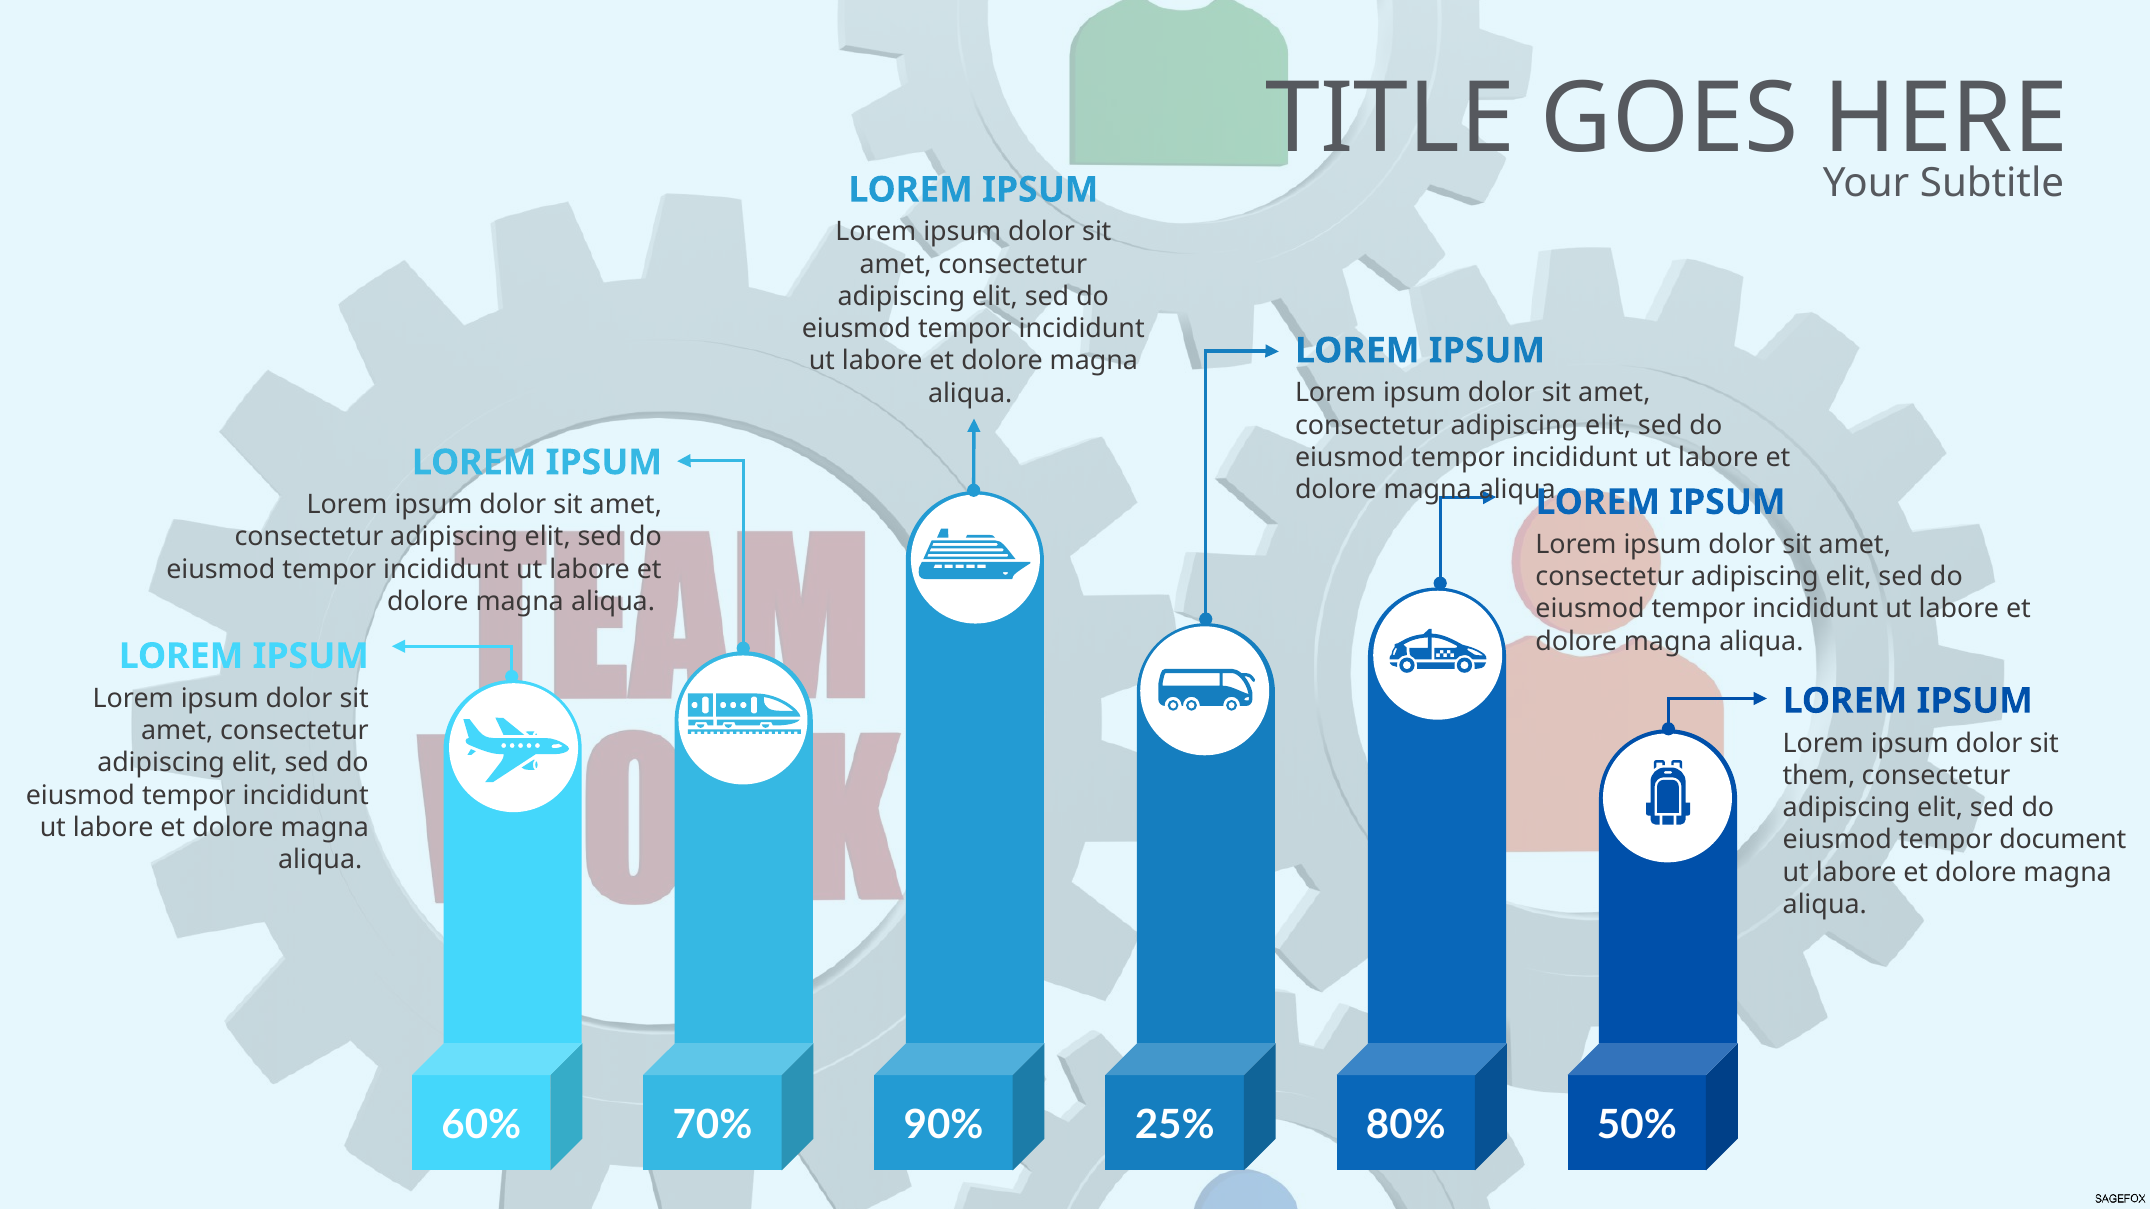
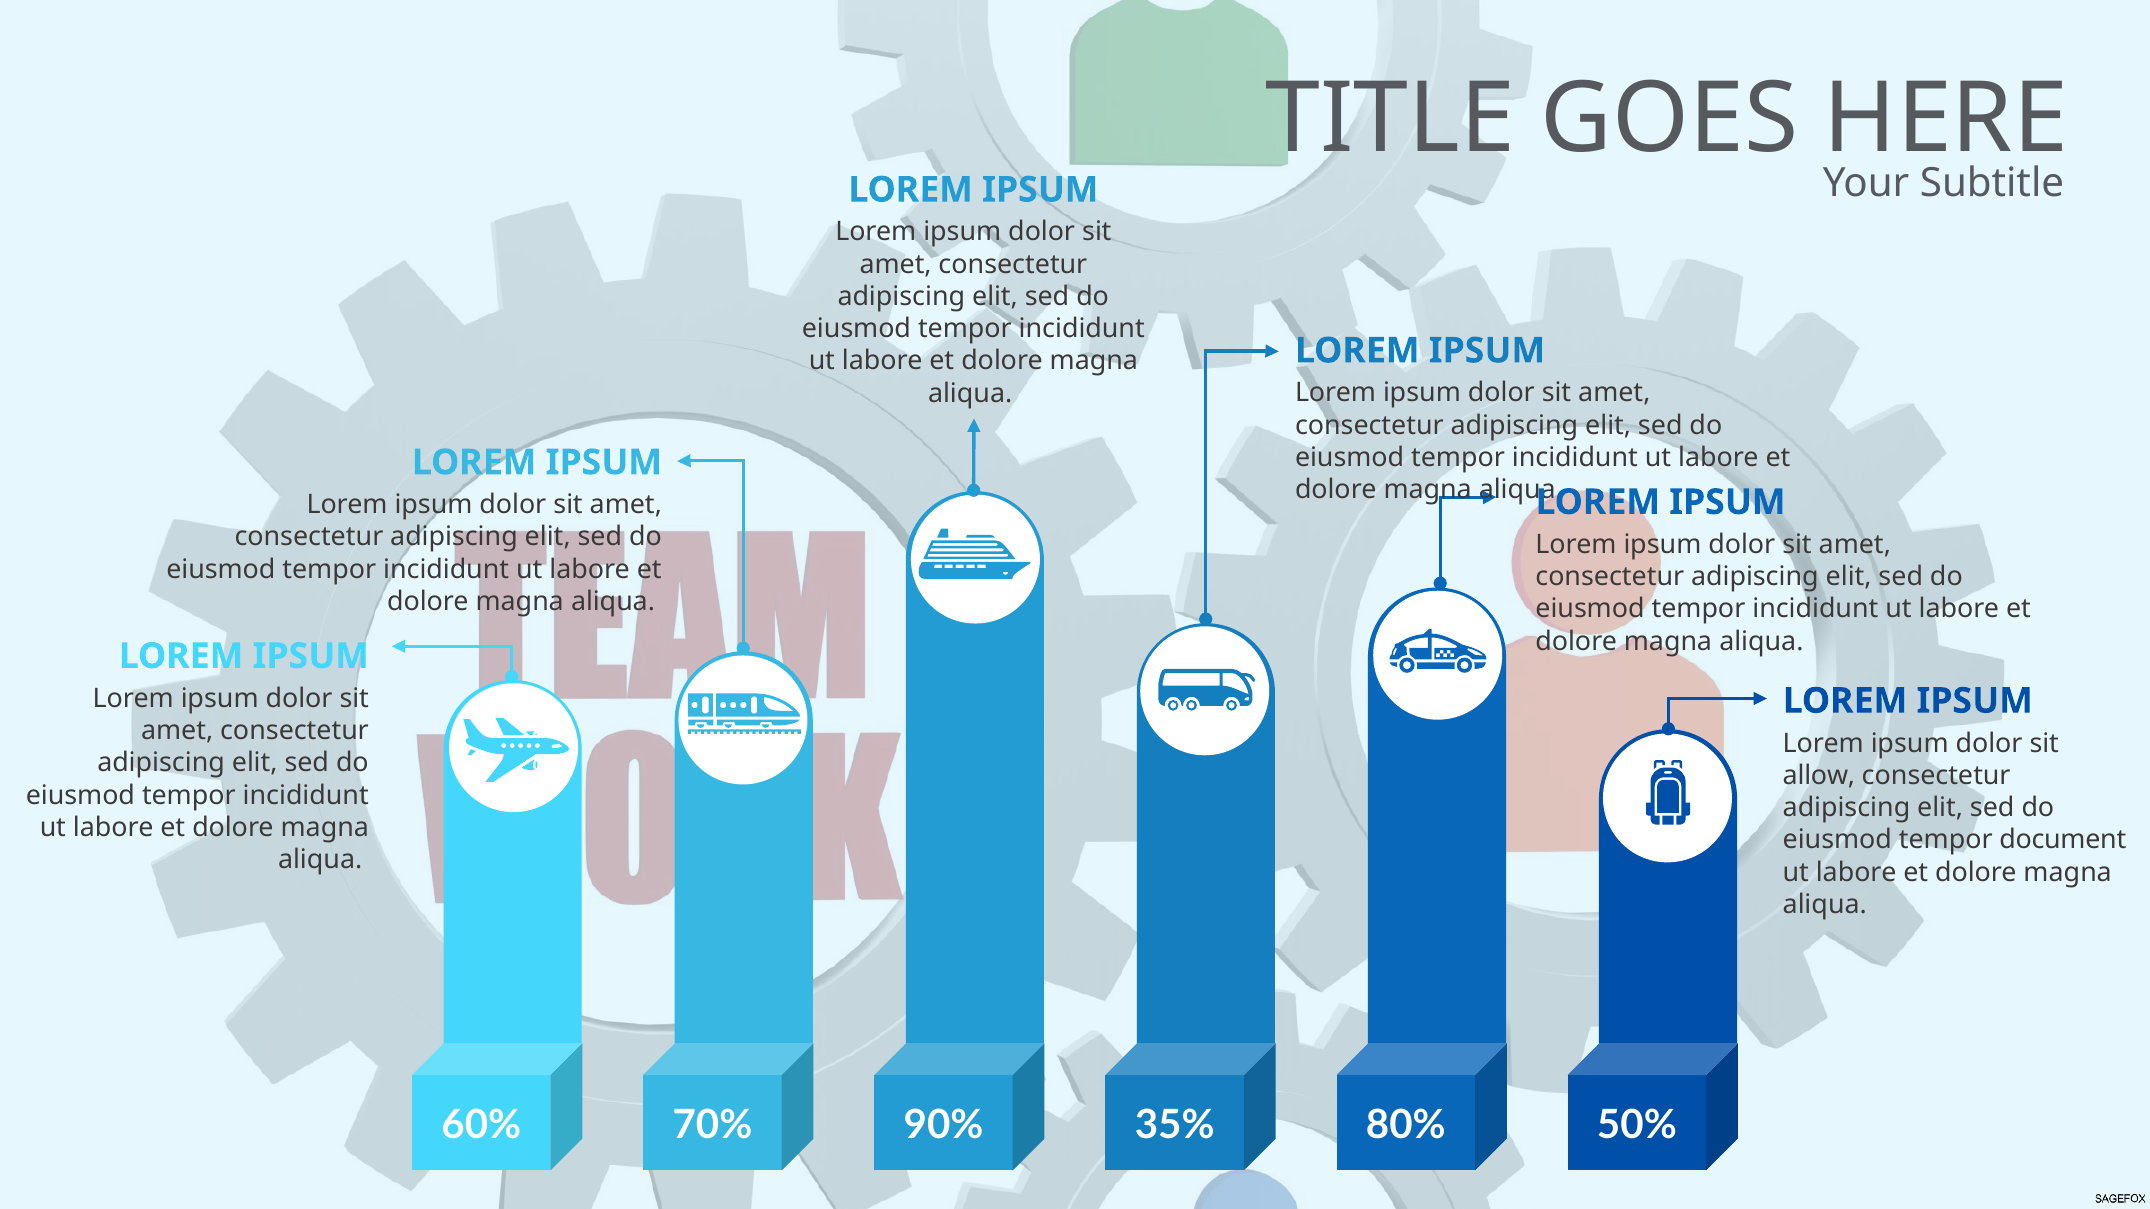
them: them -> allow (1819, 776)
25%: 25% -> 35% (1175, 1126)
